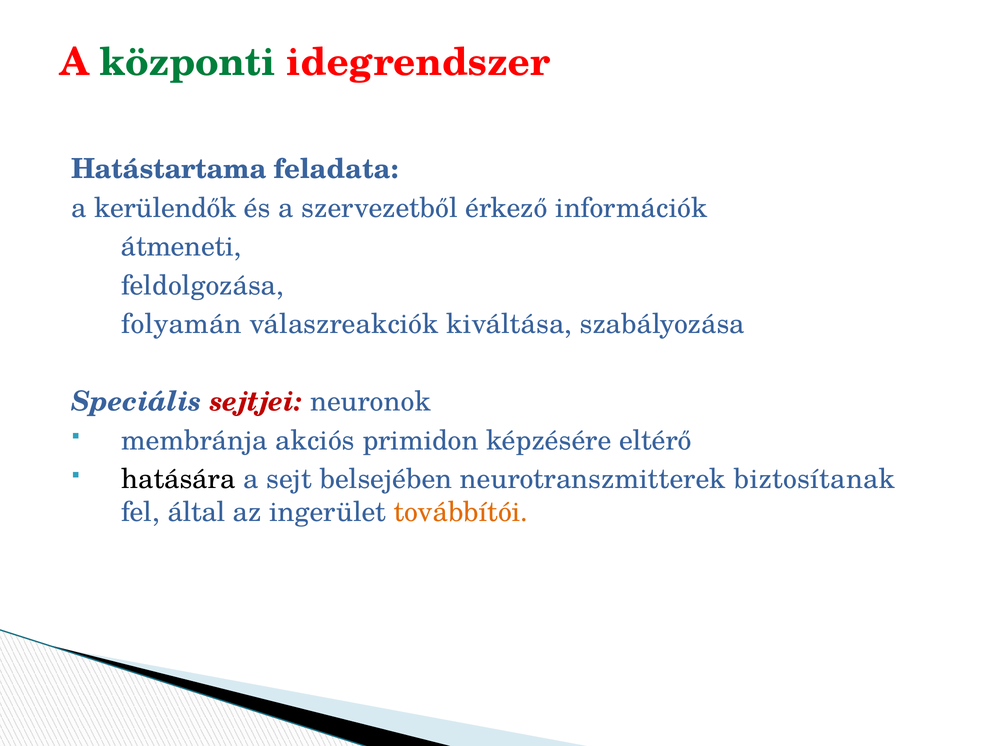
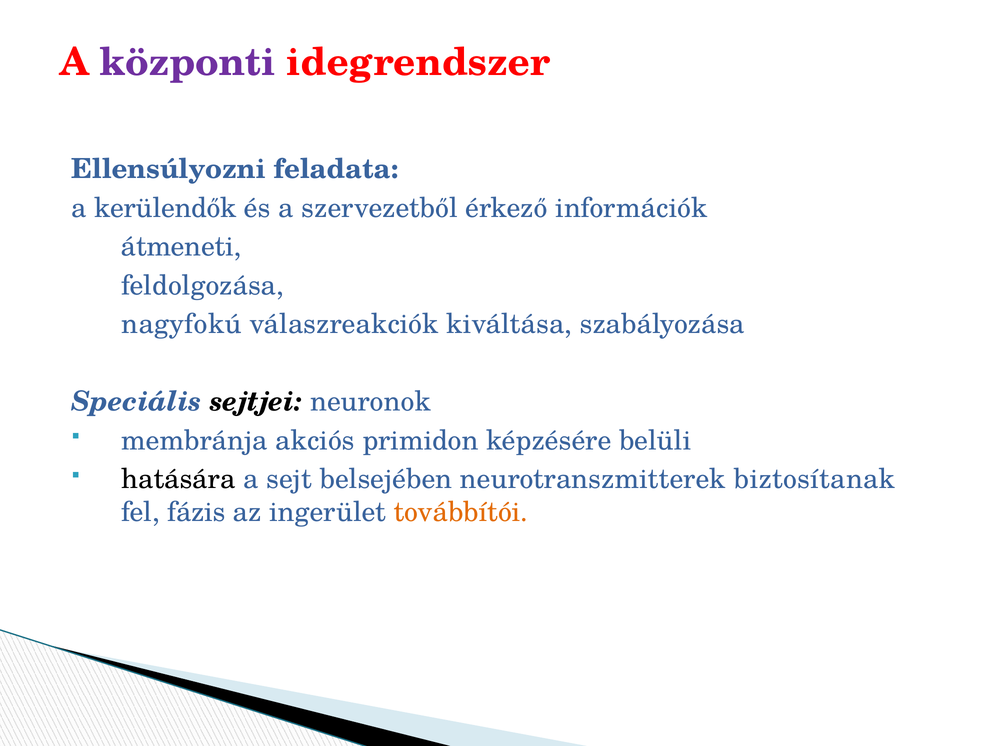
központi colour: green -> purple (188, 62)
Hatástartama: Hatástartama -> Ellensúlyozni (169, 169)
folyamán: folyamán -> nagyfokú (181, 324)
sejtjei colour: red -> black (256, 402)
eltérő: eltérő -> belüli (655, 441)
által: által -> fázis (196, 513)
